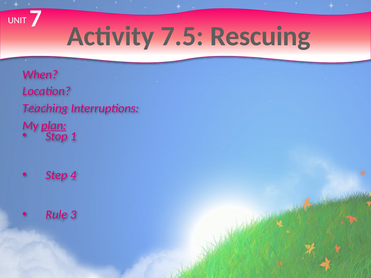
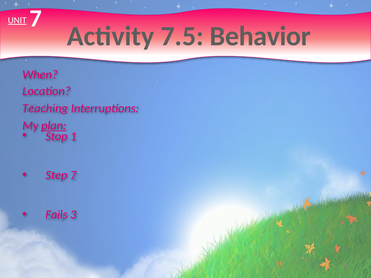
UNIT underline: none -> present (17, 20)
Rescuing: Rescuing -> Behavior (260, 36)
Step 4: 4 -> 7 (73, 175)
Rule: Rule -> Fails (56, 215)
